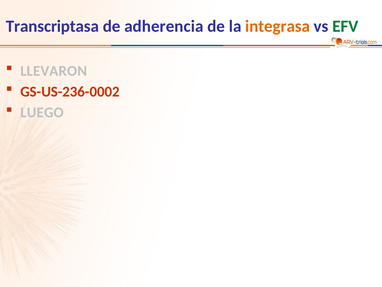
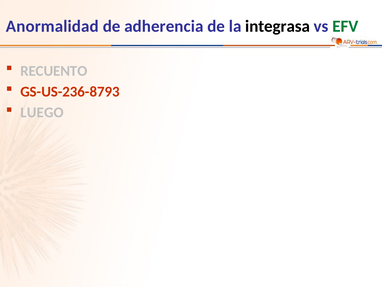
Transcriptasa: Transcriptasa -> Anormalidad (52, 26)
integrasa colour: orange -> black (278, 26)
LLEVARON: LLEVARON -> RECUENTO (54, 71)
GS-US-236-0002: GS-US-236-0002 -> GS-US-236-8793 (70, 92)
